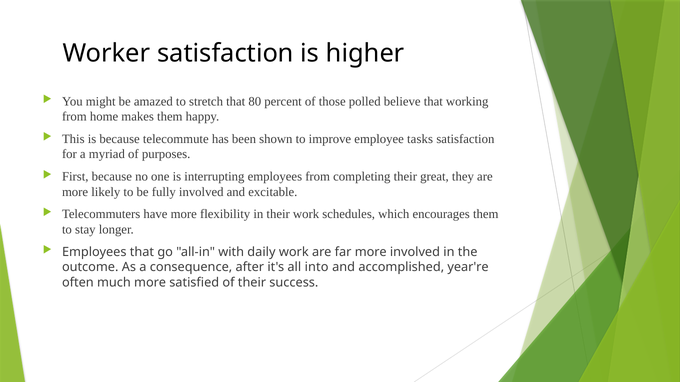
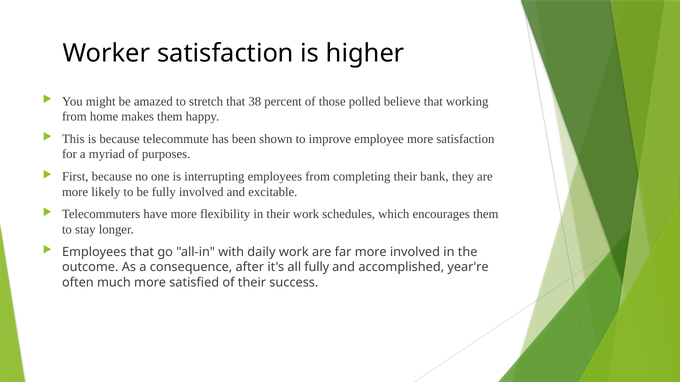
80: 80 -> 38 (255, 101)
employee tasks: tasks -> more (420, 139)
great: great -> bank (434, 177)
all into: into -> fully (317, 268)
